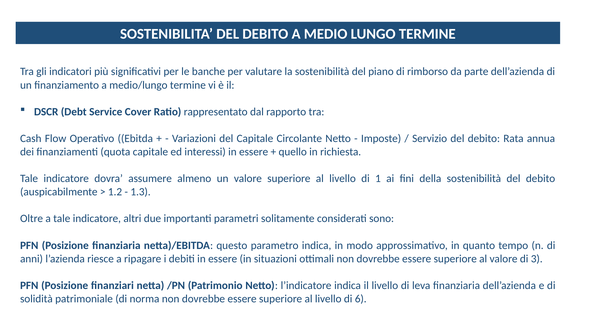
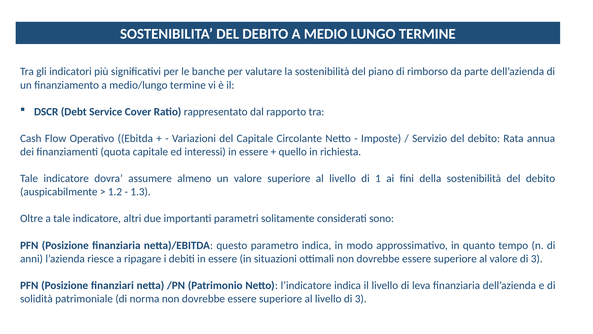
livello di 6: 6 -> 3 (361, 298)
